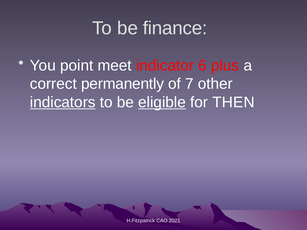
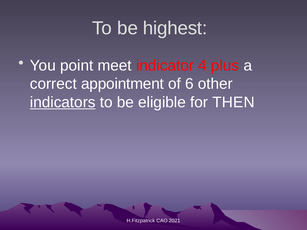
finance: finance -> highest (175, 28)
6: 6 -> 4 (202, 66)
permanently: permanently -> appointment (122, 84)
7: 7 -> 6 (189, 84)
eligible underline: present -> none (162, 102)
